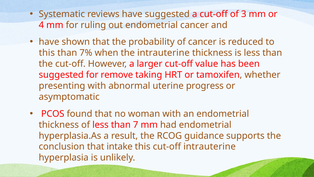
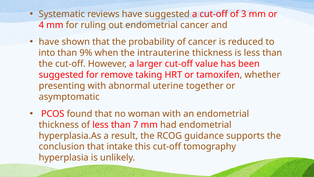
this: this -> into (47, 53)
7%: 7% -> 9% (86, 53)
progress: progress -> together (205, 86)
cut-off intrauterine: intrauterine -> tomography (210, 146)
